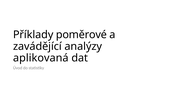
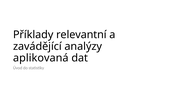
poměrové: poměrové -> relevantní (81, 35)
